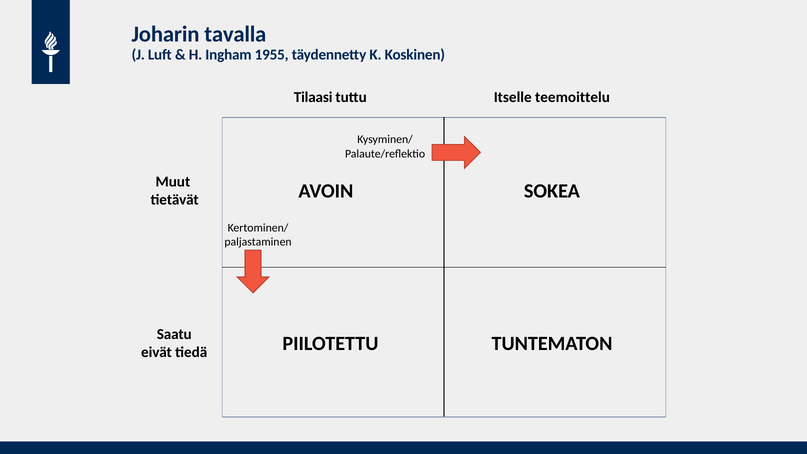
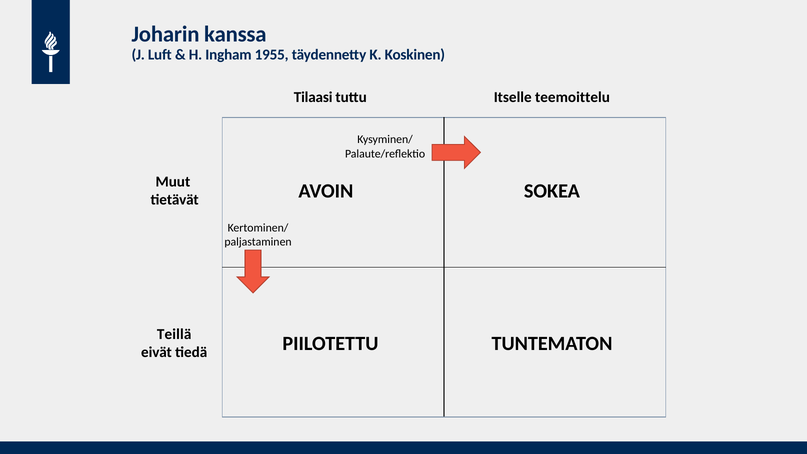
tavalla: tavalla -> kanssa (235, 34)
Saatu: Saatu -> Teillä (174, 334)
